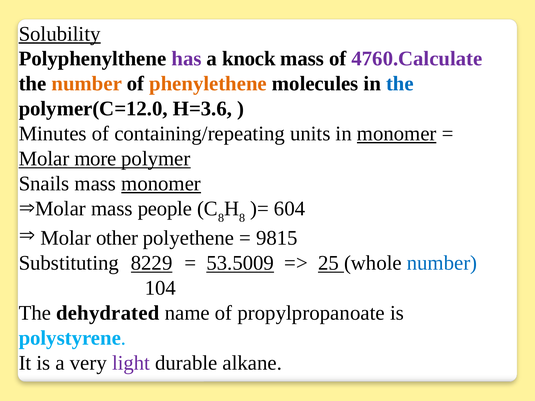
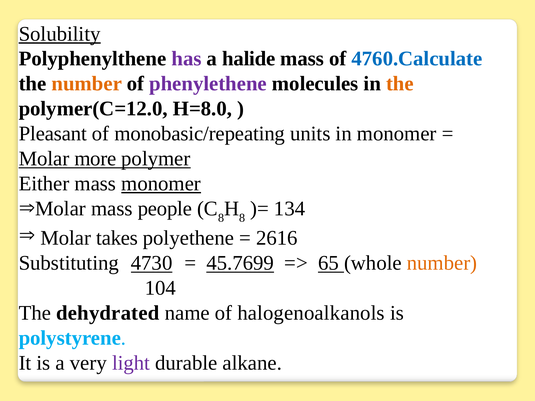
knock: knock -> halide (249, 59)
4760.Calculate colour: purple -> blue (417, 59)
phenylethene colour: orange -> purple (208, 84)
the colour: blue -> orange (400, 84)
H=3.6: H=3.6 -> H=8.0 (202, 109)
Minutes: Minutes -> Pleasant (53, 134)
containing/repeating: containing/repeating -> monobasic/repeating (200, 134)
monomer underline: present -> none (397, 134)
Snails: Snails -> Either (44, 184)
604: 604 -> 134 (290, 209)
other: other -> takes (117, 238)
9815: 9815 -> 2616 (277, 238)
8229: 8229 -> 4730 (152, 263)
53.5009: 53.5009 -> 45.7699 (240, 263)
25: 25 -> 65 (329, 263)
number colour: blue -> orange (442, 263)
propylpropanoate: propylpropanoate -> halogenoalkanols (311, 313)
